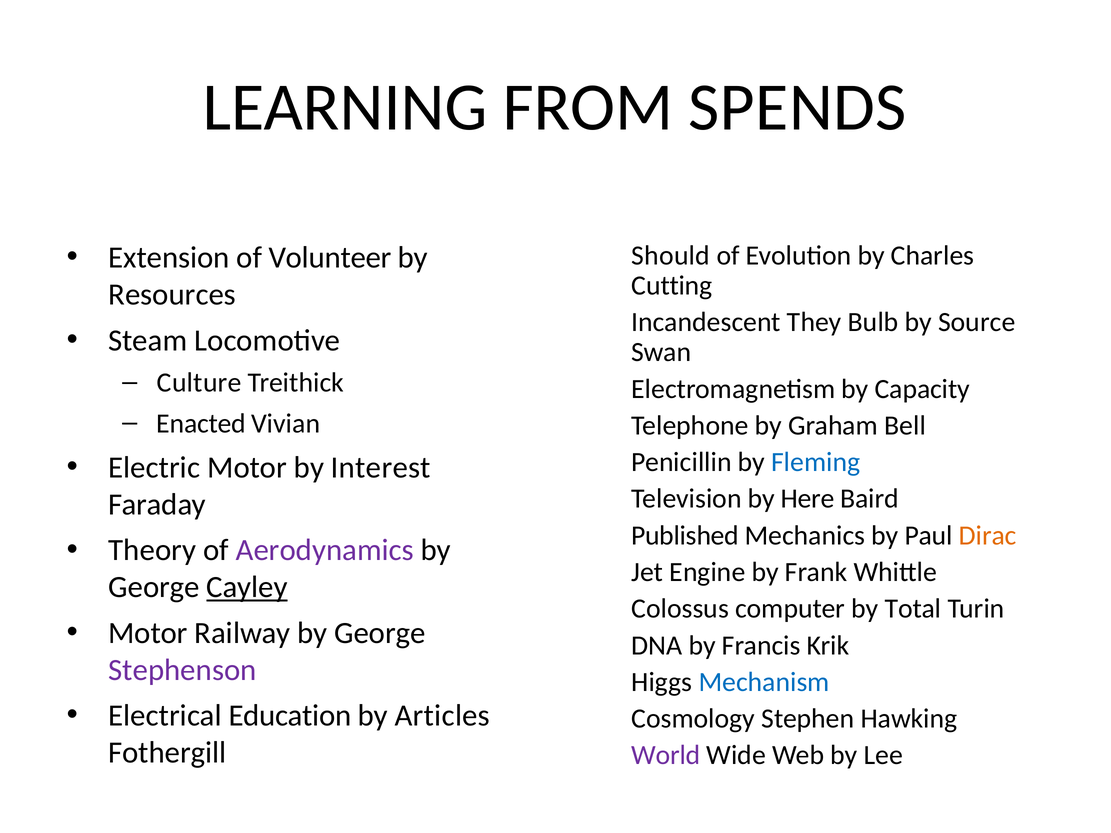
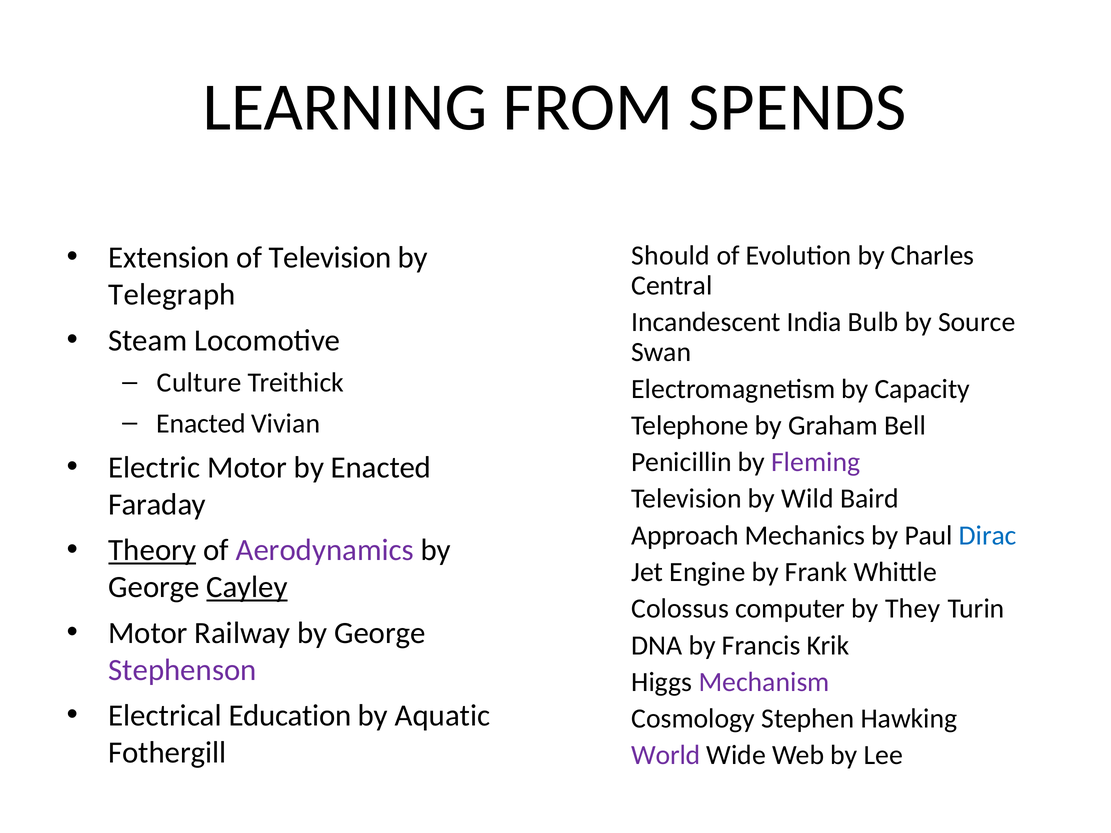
of Volunteer: Volunteer -> Television (330, 258)
Cutting: Cutting -> Central (672, 286)
Resources: Resources -> Telegraph (172, 295)
They: They -> India (814, 322)
Fleming colour: blue -> purple (816, 462)
by Interest: Interest -> Enacted (381, 468)
Here: Here -> Wild (807, 499)
Published: Published -> Approach (685, 536)
Dirac colour: orange -> blue (988, 536)
Theory underline: none -> present (152, 550)
Total: Total -> They (913, 609)
Mechanism colour: blue -> purple (764, 682)
Articles: Articles -> Aquatic (443, 716)
